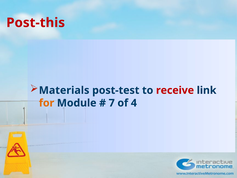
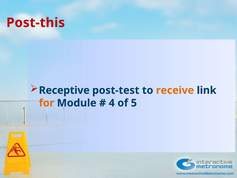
Materials: Materials -> Receptive (64, 90)
receive colour: red -> orange (175, 90)
7: 7 -> 4 (112, 103)
4: 4 -> 5 (134, 103)
